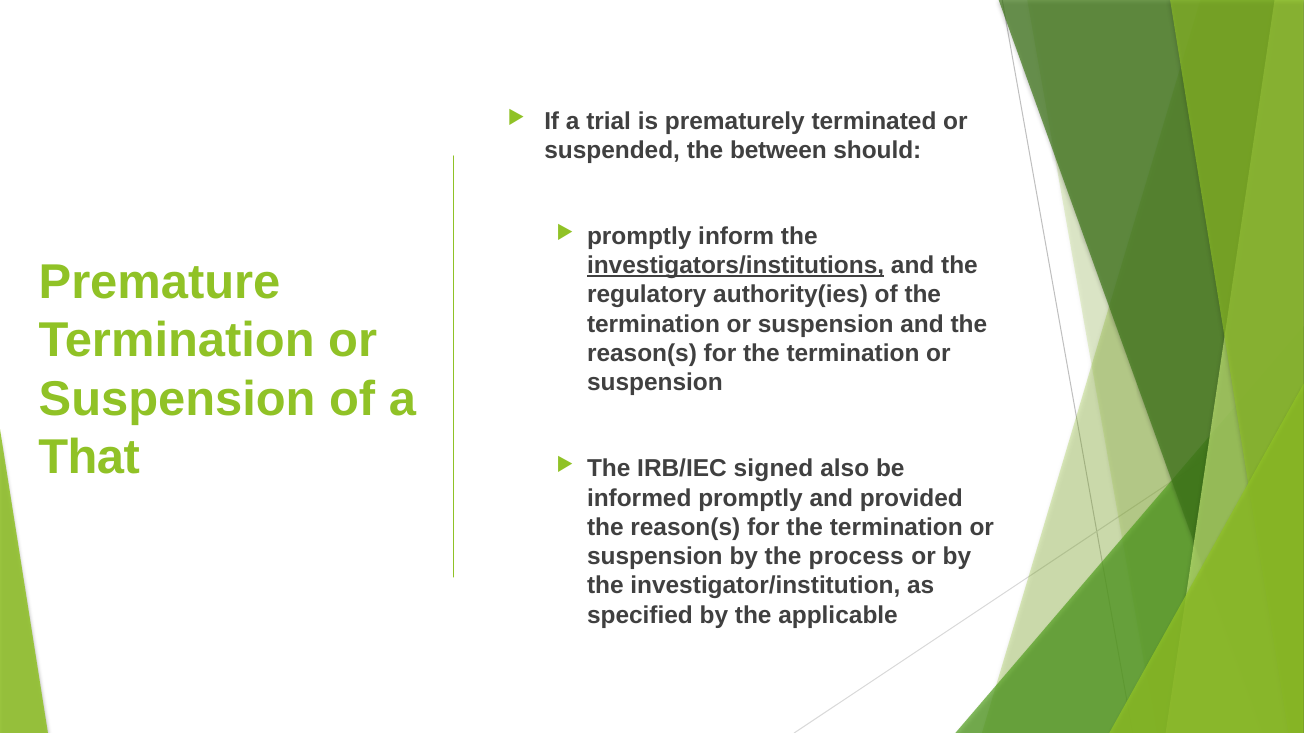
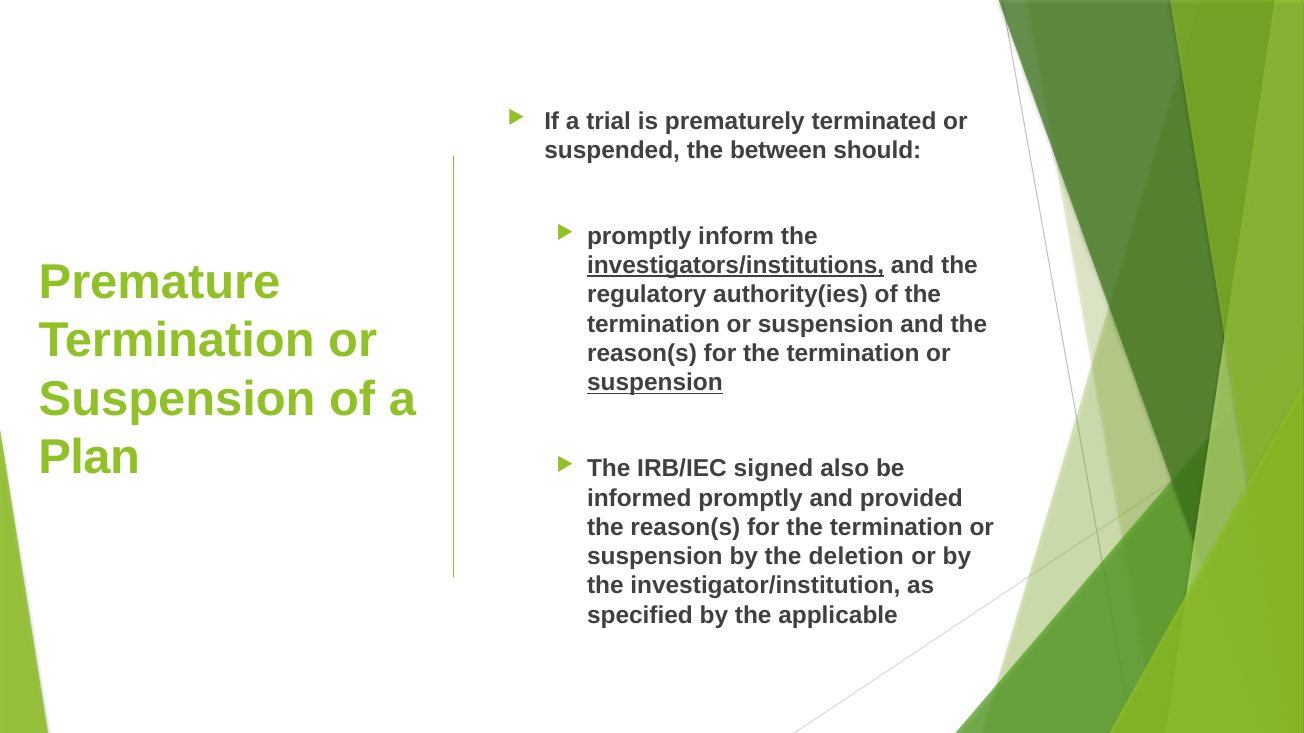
suspension underline: none -> present (655, 383)
That: That -> Plan (89, 458)
process: process -> deletion (856, 557)
